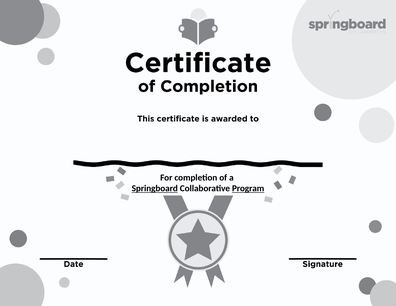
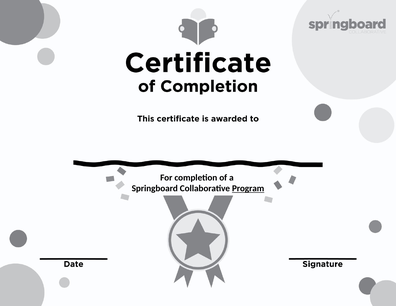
Springboard underline: present -> none (155, 188)
